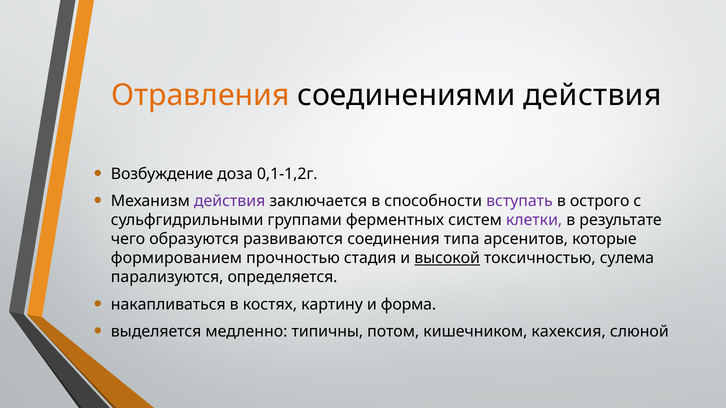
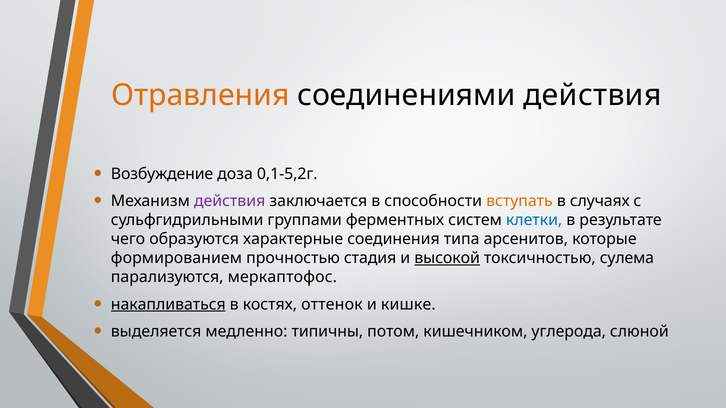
0,1-1,2г: 0,1-1,2г -> 0,1-5,2г (287, 174)
вступать colour: purple -> orange (519, 201)
острого: острого -> случаях (600, 201)
клетки colour: purple -> blue (534, 220)
развиваются: развиваются -> характерные (293, 239)
определяется: определяется -> меркаптофос (282, 277)
накапливаться underline: none -> present (168, 305)
картину: картину -> оттенок (332, 305)
форма: форма -> кишке (408, 305)
кахексия: кахексия -> углерода (569, 332)
